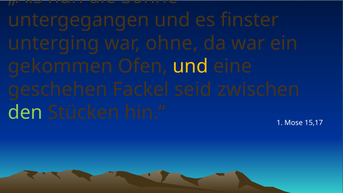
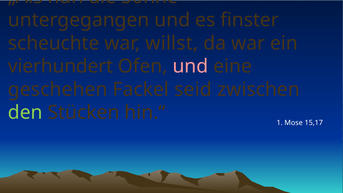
unterging: unterging -> scheuchte (54, 43)
ohne: ohne -> willst (172, 43)
gekommen: gekommen -> vierhundert (61, 66)
und colour: yellow -> pink (190, 66)
